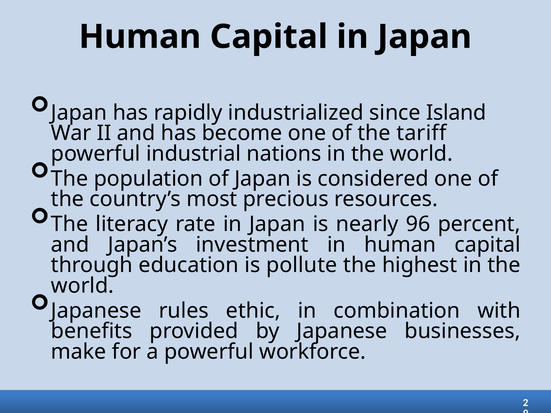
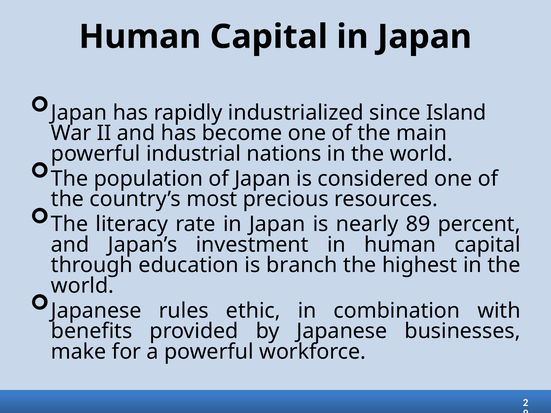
tariff: tariff -> main (422, 133)
96: 96 -> 89 (418, 224)
pollute: pollute -> branch (302, 265)
